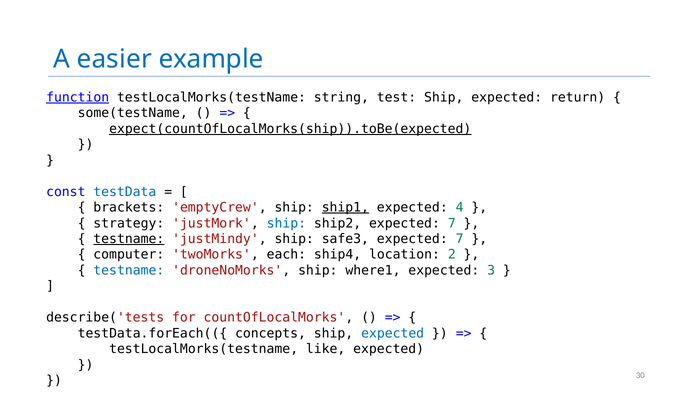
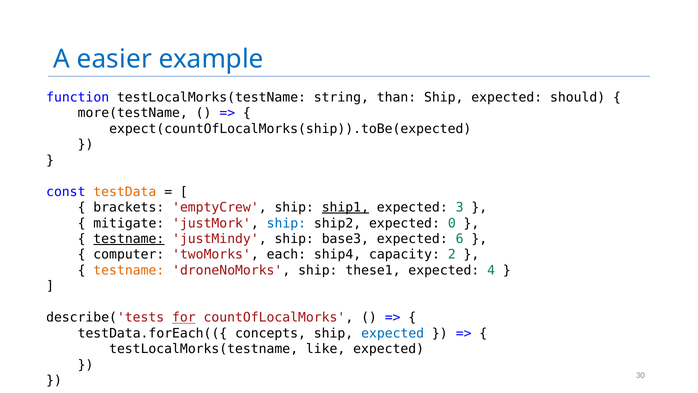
function underline: present -> none (78, 97)
test: test -> than (397, 97)
return: return -> should (578, 97)
some(testName: some(testName -> more(testName (133, 113)
expect(countOfLocalMorks(ship)).toBe(expected underline: present -> none (290, 129)
testData colour: blue -> orange (125, 192)
4: 4 -> 3 (460, 207)
strategy: strategy -> mitigate (129, 223)
ship2 expected 7: 7 -> 0 (452, 223)
safe3: safe3 -> base3 (345, 239)
7: 7 -> 6 (460, 239)
location: location -> capacity (404, 254)
testname colour: blue -> orange (129, 270)
where1: where1 -> these1 (373, 270)
3: 3 -> 4 (491, 270)
for underline: none -> present (184, 317)
